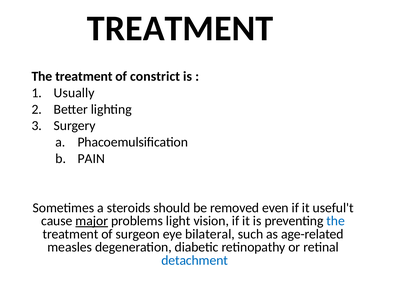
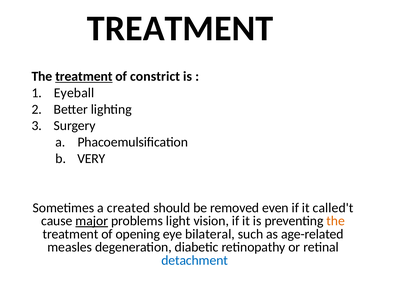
treatment underline: none -> present (84, 76)
Usually: Usually -> Eyeball (74, 93)
PAIN: PAIN -> VERY (91, 158)
steroids: steroids -> created (129, 207)
useful't: useful't -> called't (333, 207)
the colour: blue -> orange (336, 220)
surgeon: surgeon -> opening (138, 234)
